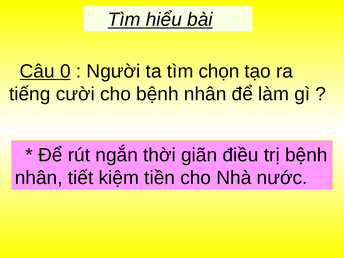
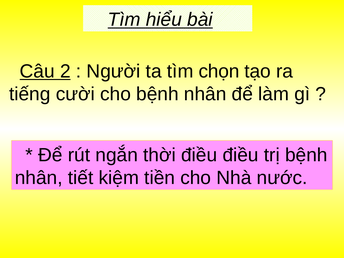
0: 0 -> 2 (65, 71)
thời giãn: giãn -> điều (199, 155)
